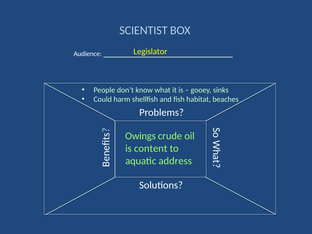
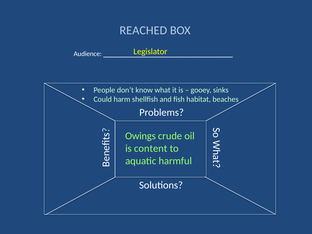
SCIENTIST: SCIENTIST -> REACHED (143, 30)
address: address -> harmful (175, 161)
